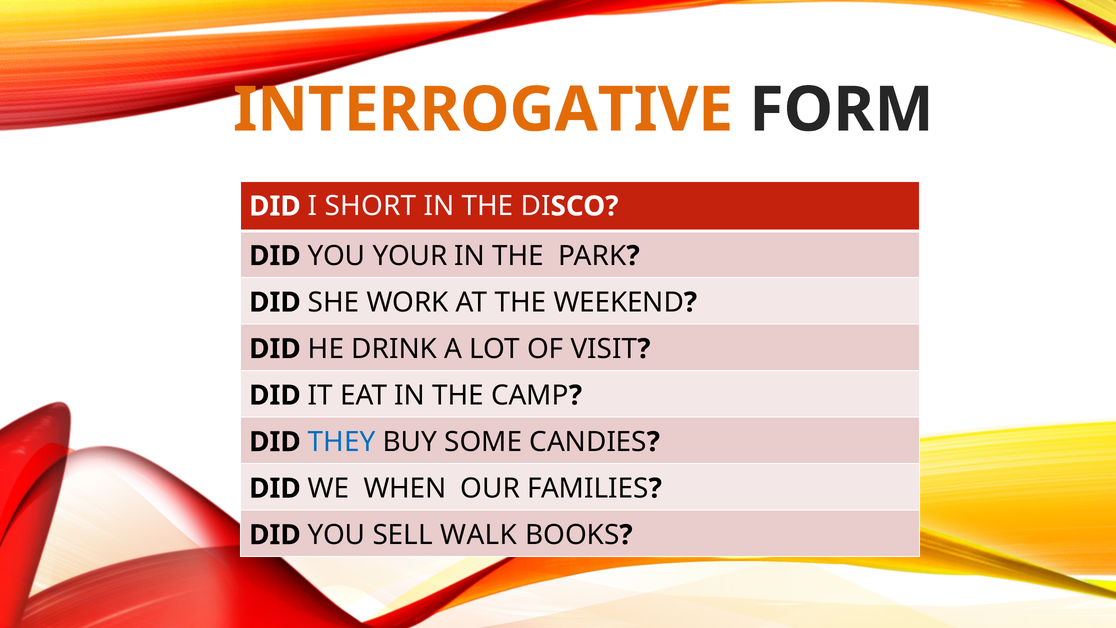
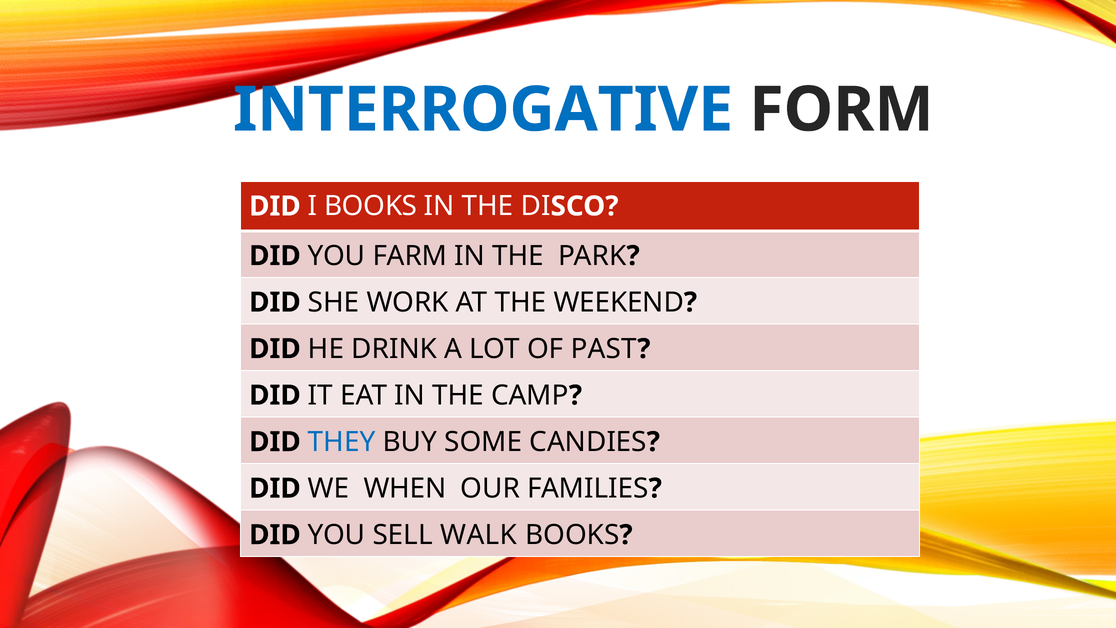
INTERROGATIVE colour: orange -> blue (483, 110)
I SHORT: SHORT -> BOOKS (371, 206)
YOUR: YOUR -> FARM (410, 256)
VISIT: VISIT -> PAST (604, 349)
